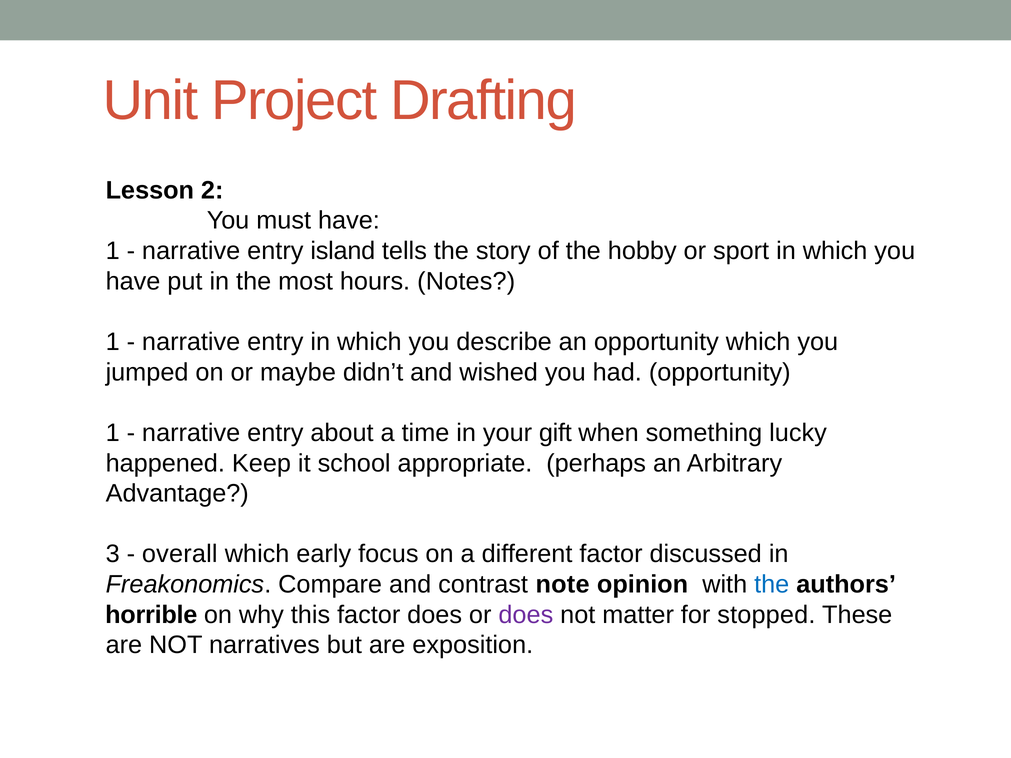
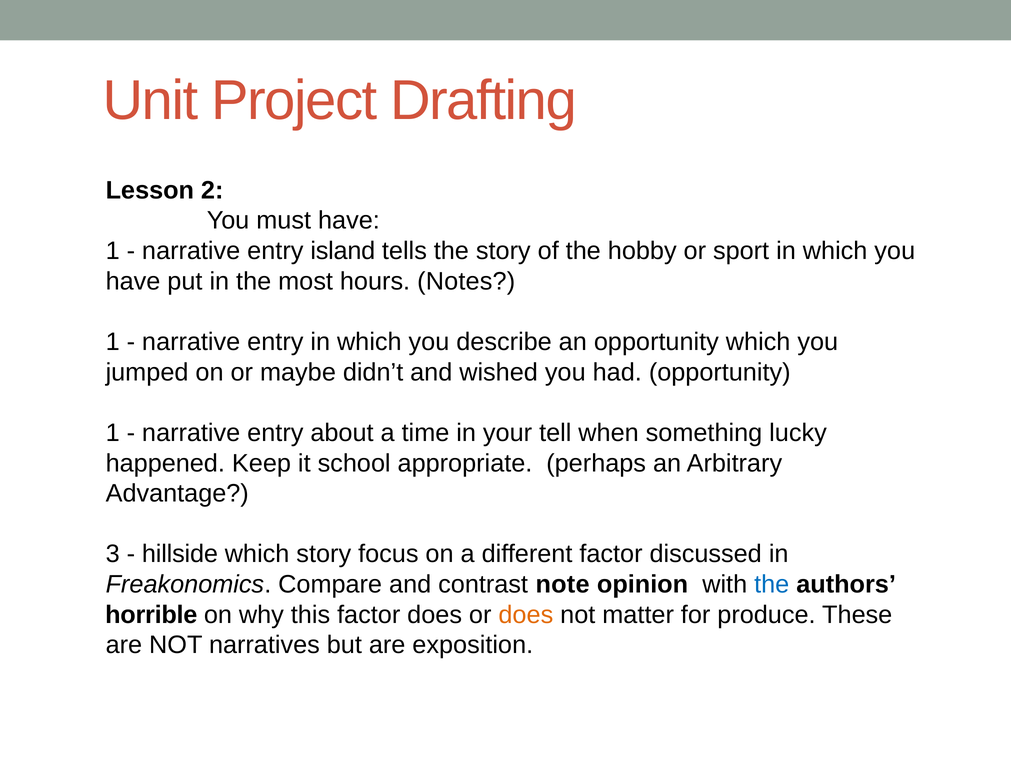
gift: gift -> tell (555, 433)
overall: overall -> hillside (180, 554)
which early: early -> story (324, 554)
does colour: purple -> orange (526, 615)
stopped: stopped -> produce (766, 615)
